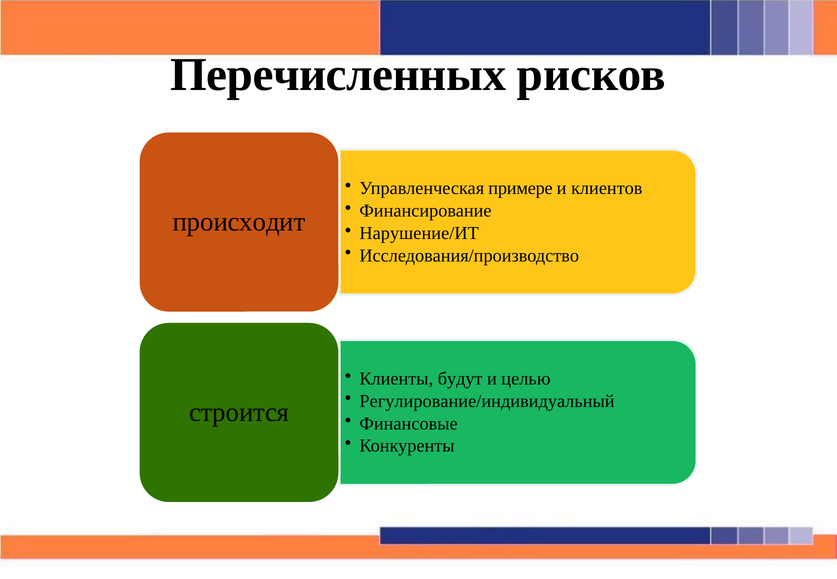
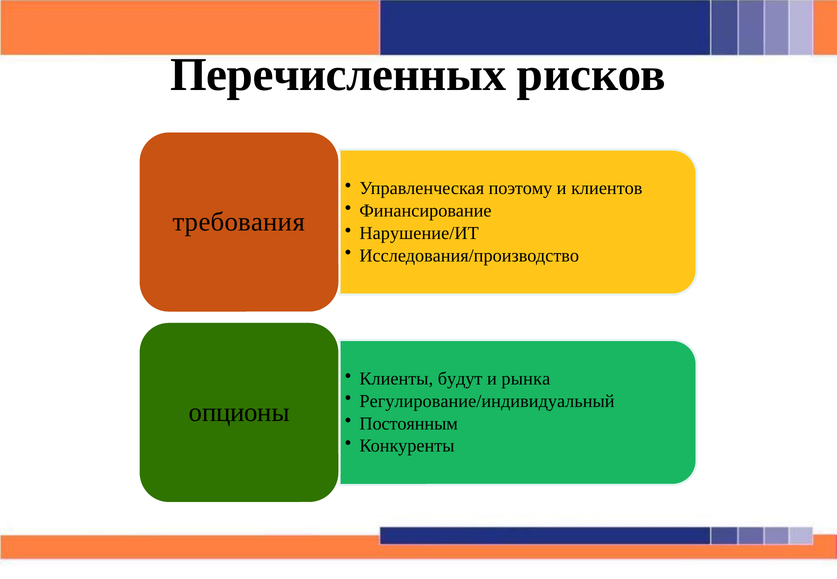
примере: примере -> поэтому (520, 188)
происходит: происходит -> требования (239, 222)
целью: целью -> рынка (526, 379)
строится: строится -> опционы (239, 413)
Финансовые: Финансовые -> Постоянным (409, 424)
